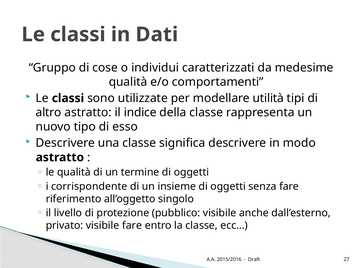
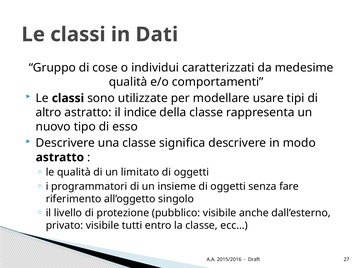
utilità: utilità -> usare (268, 98)
termine: termine -> limitato (140, 173)
corrispondente: corrispondente -> programmatori (89, 187)
visibile fare: fare -> tutti (132, 226)
